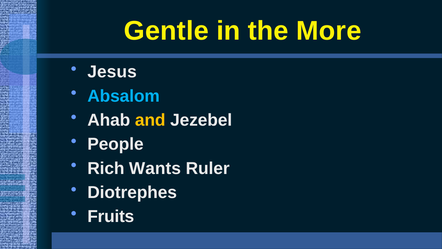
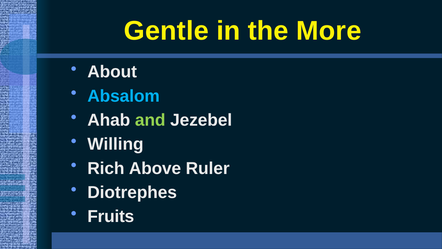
Jesus: Jesus -> About (112, 72)
and colour: yellow -> light green (150, 120)
People: People -> Willing (115, 144)
Wants: Wants -> Above (155, 168)
